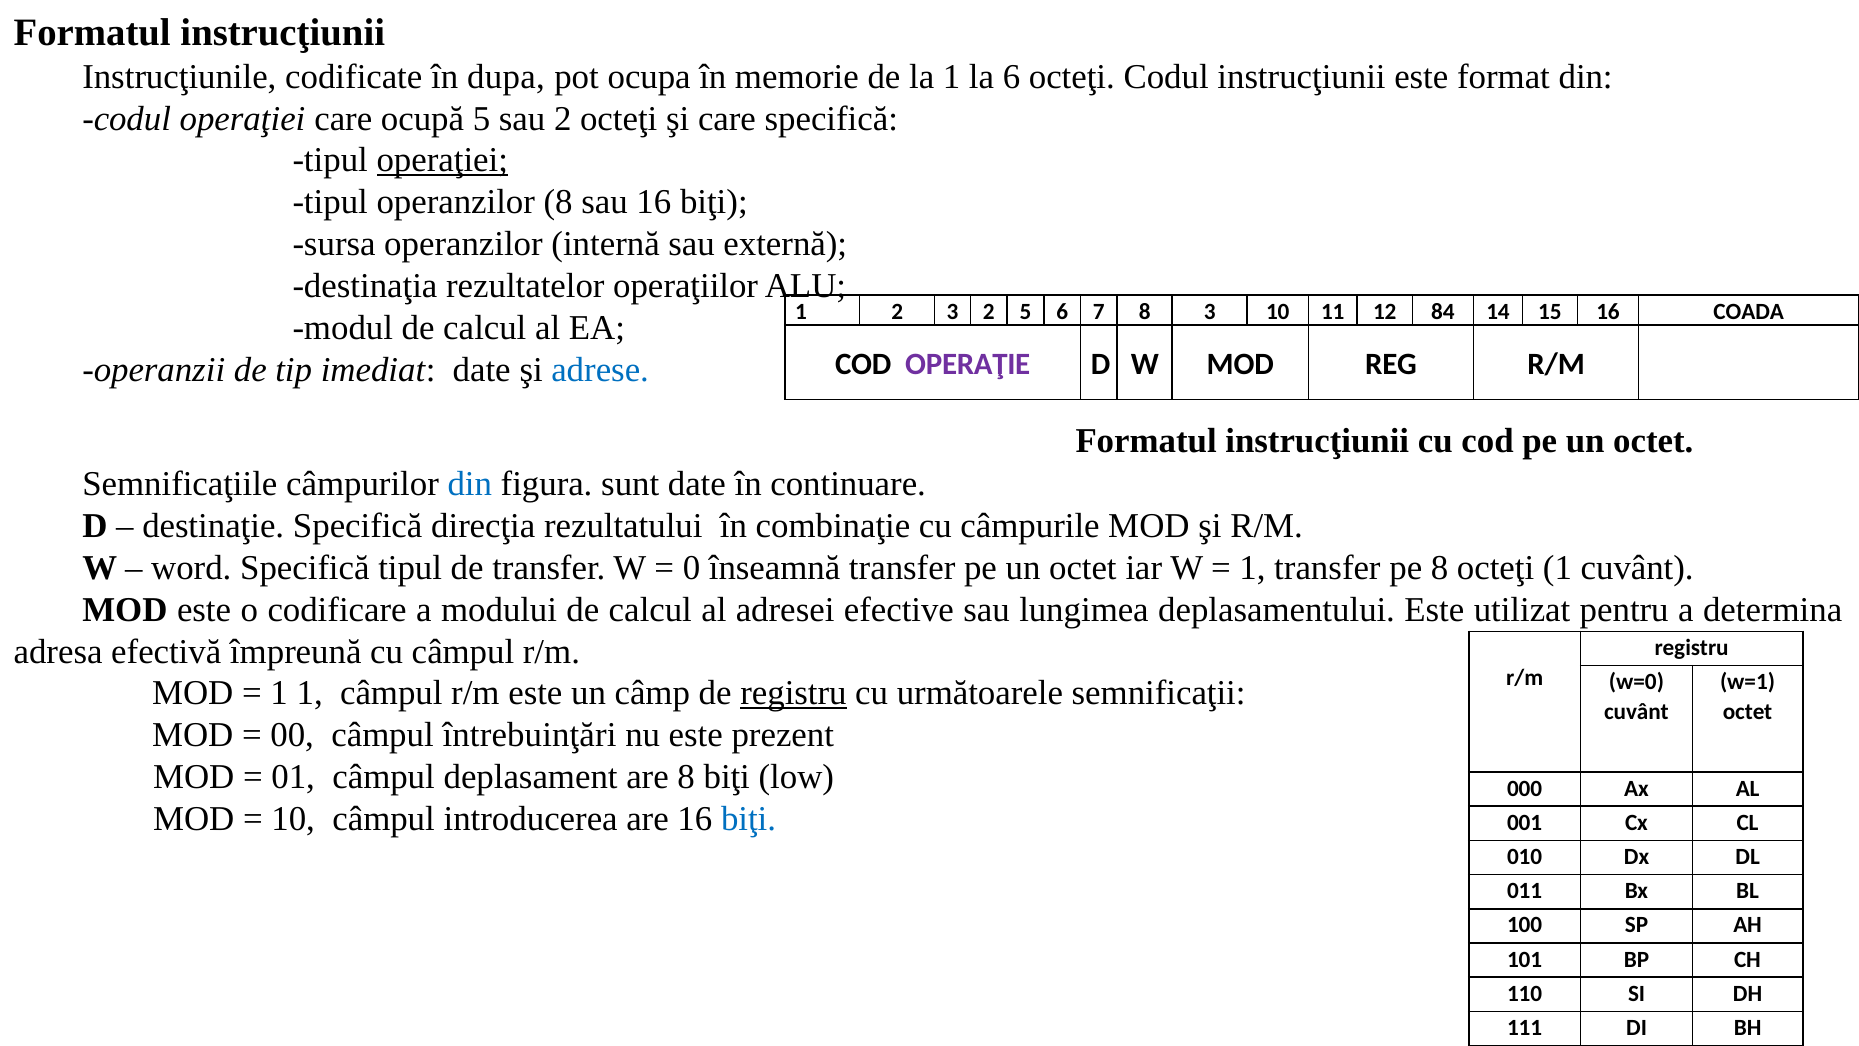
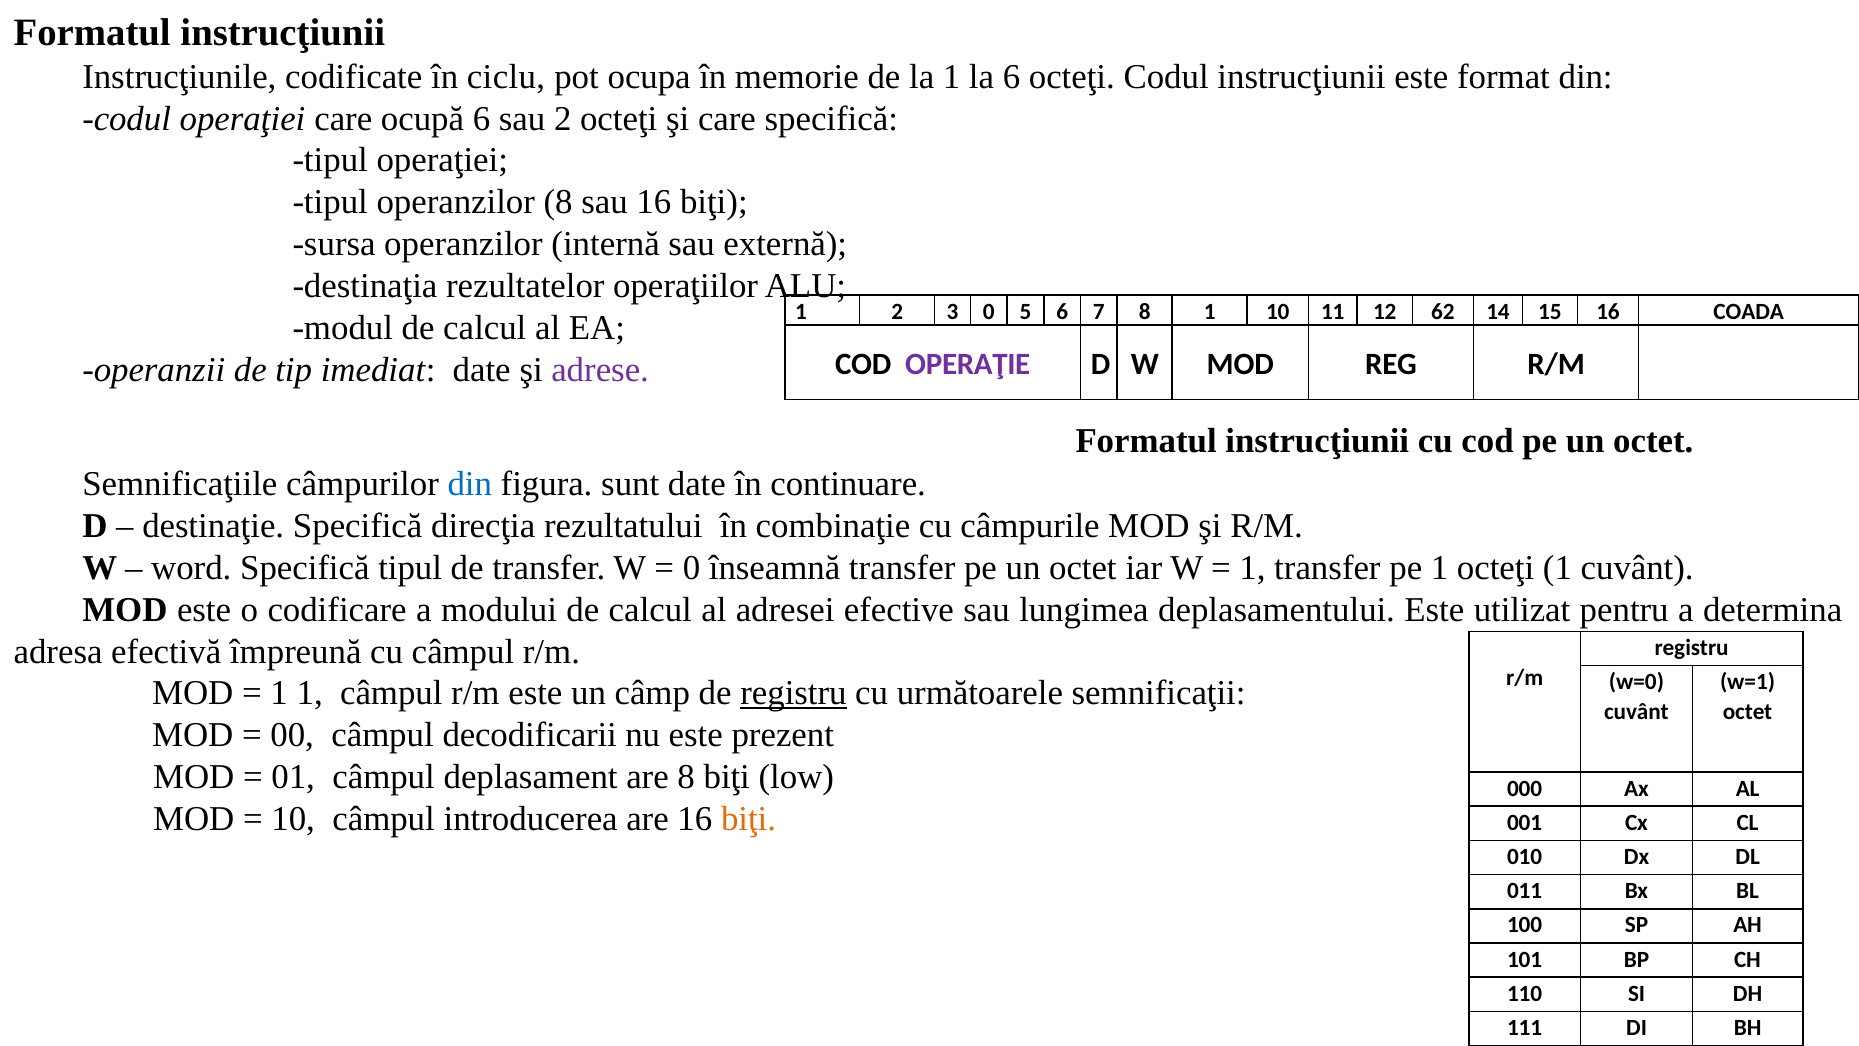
dupa: dupa -> ciclu (506, 77)
ocupă 5: 5 -> 6 (482, 119)
operaţiei underline: present -> none (442, 160)
3 2: 2 -> 0 (989, 311)
8 3: 3 -> 1 (1210, 311)
84: 84 -> 62 (1443, 311)
adrese colour: blue -> purple (600, 369)
pe 8: 8 -> 1 (1440, 568)
întrebuinţări: întrebuinţări -> decodificarii (530, 735)
biţi colour: blue -> orange (749, 819)
